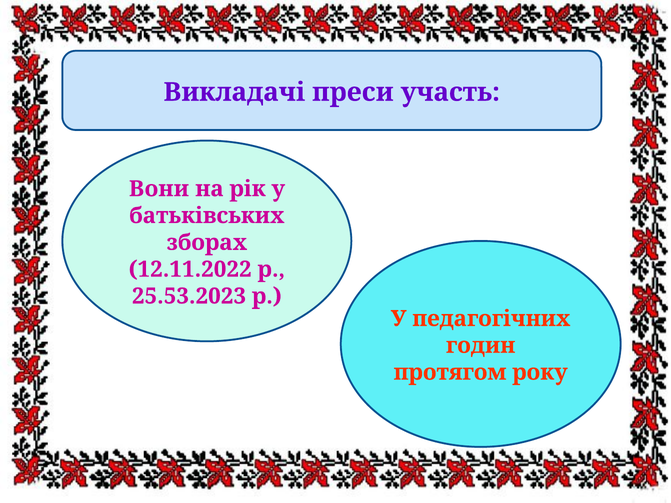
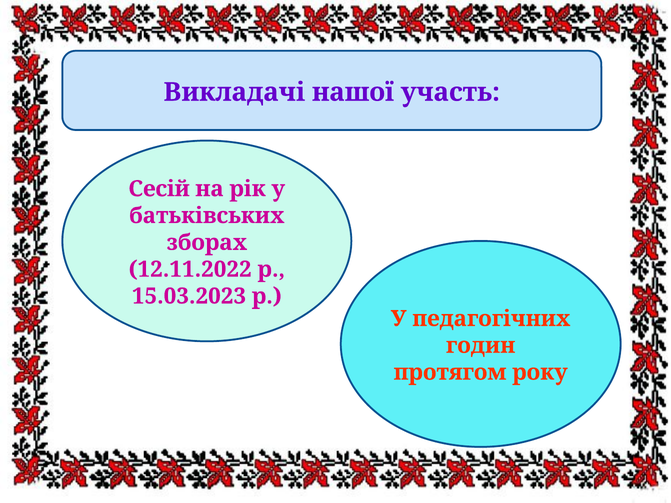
преси: преси -> нашої (353, 92)
Вони: Вони -> Сесій (159, 189)
25.53.2023: 25.53.2023 -> 15.03.2023 (189, 296)
